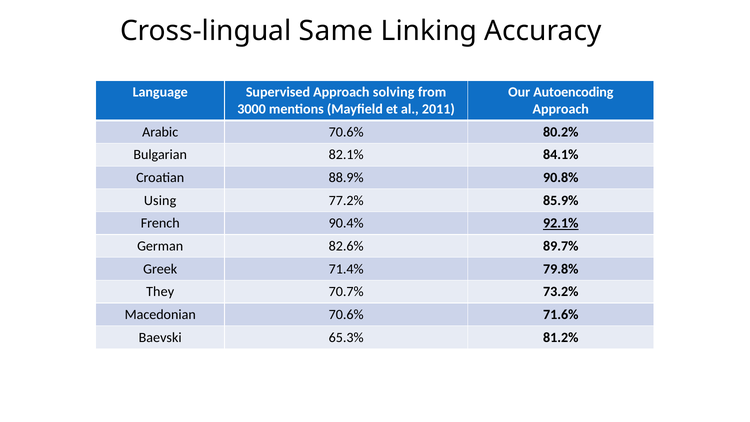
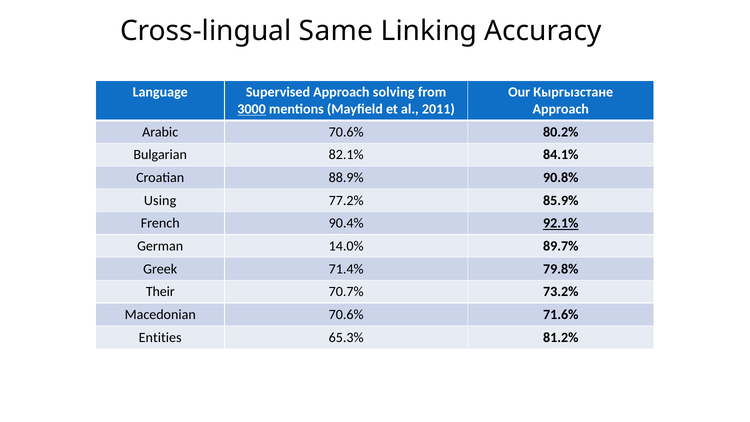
Autoencoding: Autoencoding -> Кыргызстане (573, 92)
3000 underline: none -> present (252, 109)
82.6%: 82.6% -> 14.0% (346, 246)
They: They -> Their (160, 292)
Baevski: Baevski -> Entities (160, 337)
